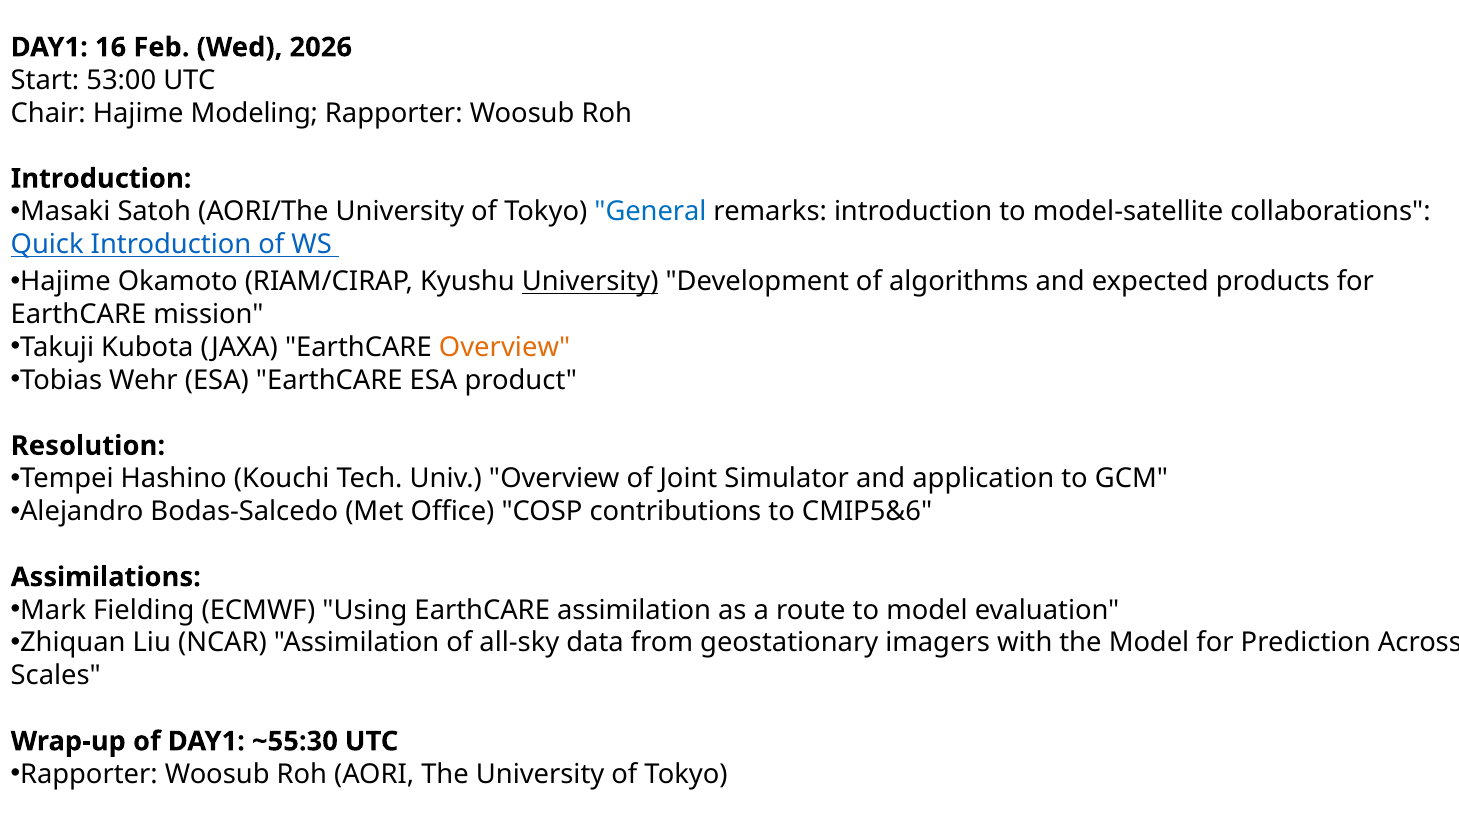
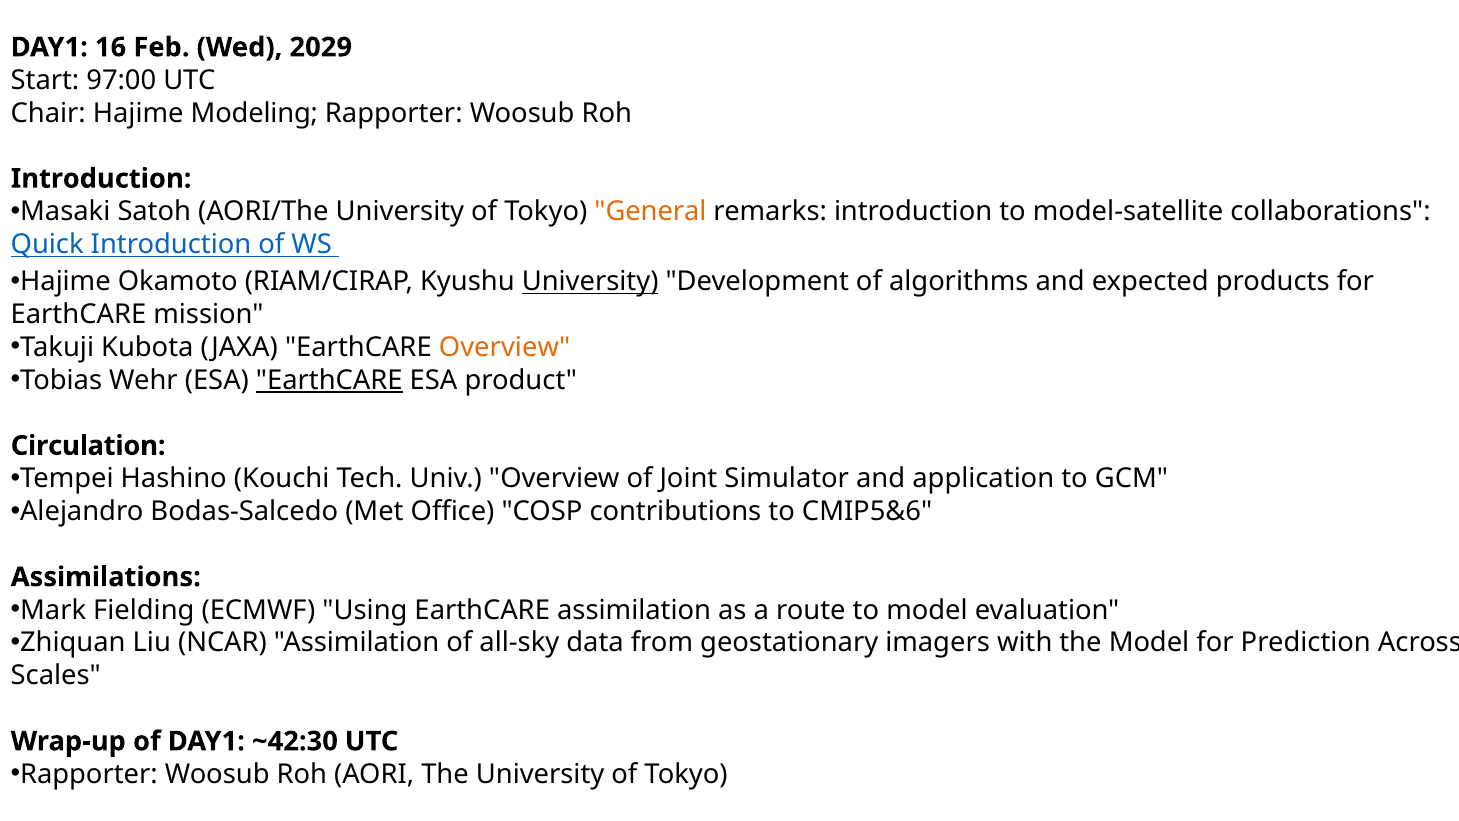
2026: 2026 -> 2029 (321, 47)
53:00: 53:00 -> 97:00 (121, 80)
General colour: blue -> orange (650, 211)
EarthCARE underline: none -> present (329, 380)
Resolution: Resolution -> Circulation (88, 446)
~55:30: ~55:30 -> ~42:30 (295, 741)
